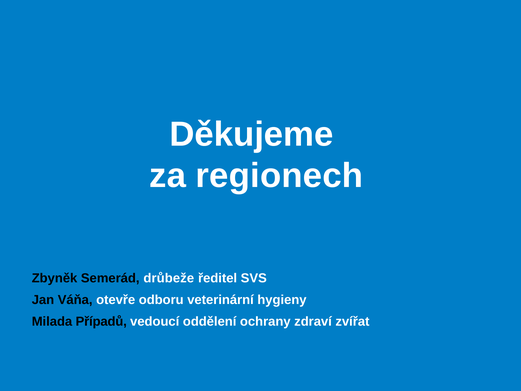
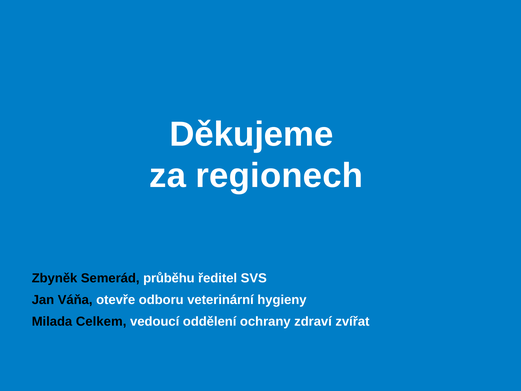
drůbeže: drůbeže -> průběhu (169, 278)
Případů: Případů -> Celkem (101, 321)
